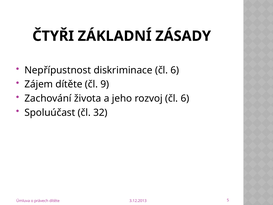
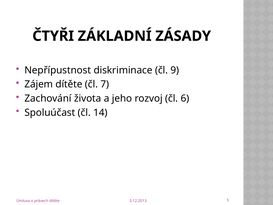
diskriminace čl 6: 6 -> 9 (175, 70)
9: 9 -> 7 (105, 84)
32: 32 -> 14 (100, 112)
